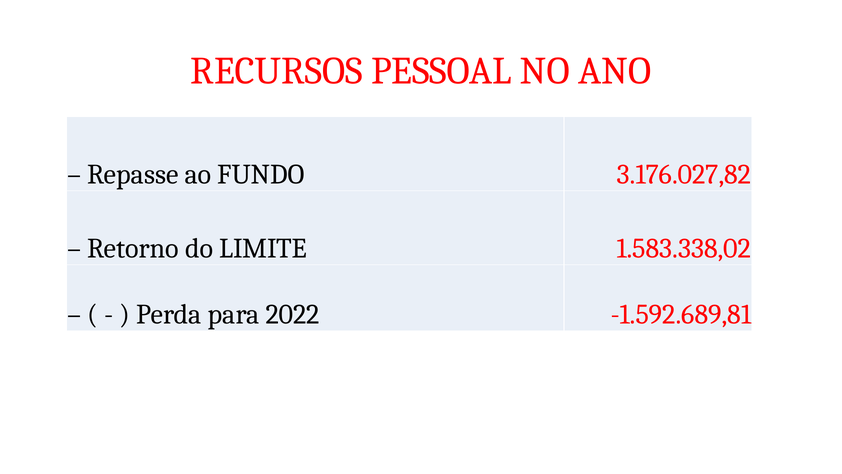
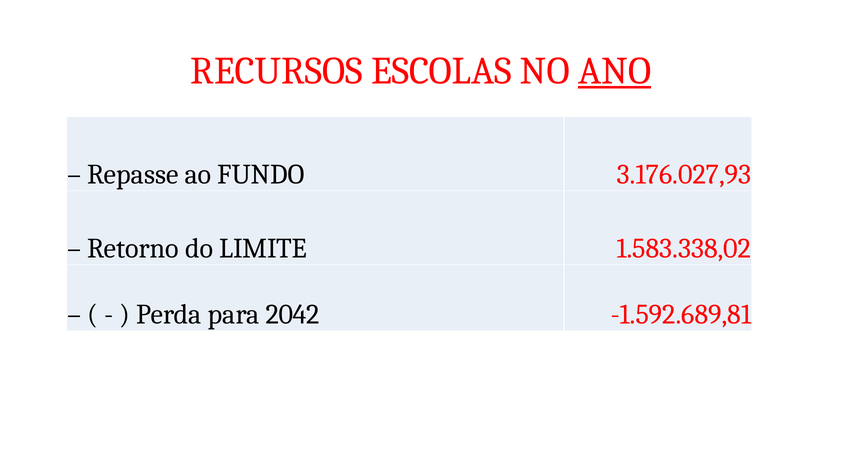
PESSOAL: PESSOAL -> ESCOLAS (441, 71)
ANO underline: none -> present (615, 71)
3.176.027,82: 3.176.027,82 -> 3.176.027,93 (684, 174)
2022: 2022 -> 2042 (293, 314)
